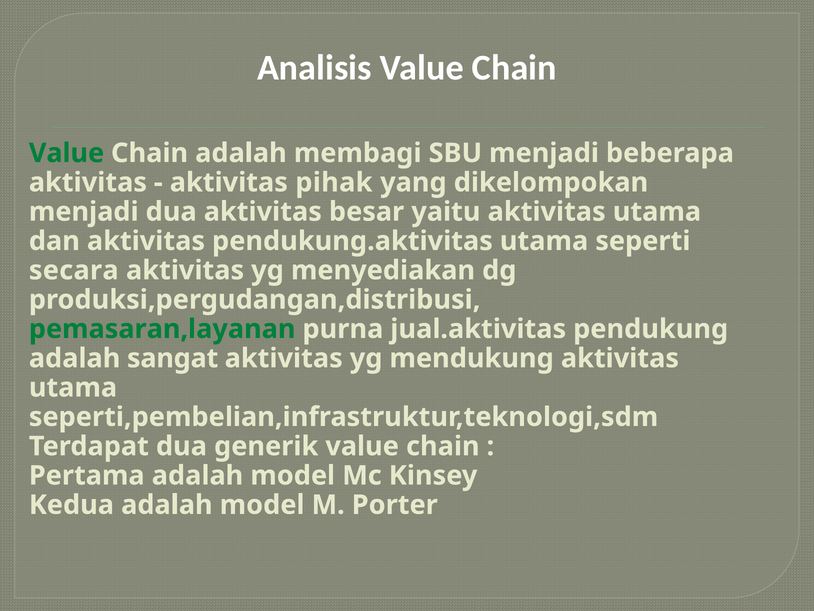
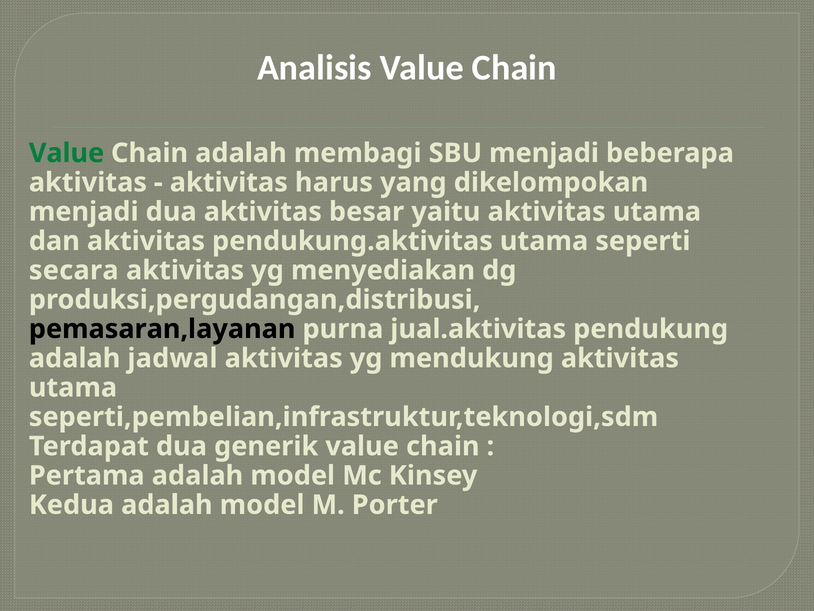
pihak: pihak -> harus (334, 182)
pemasaran,layanan colour: green -> black (162, 329)
sangat: sangat -> jadwal (172, 358)
